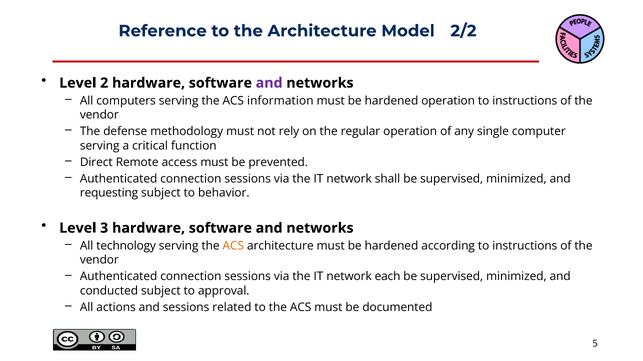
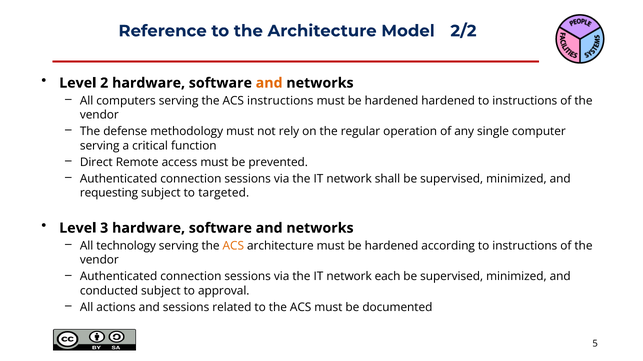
and colour: purple -> orange (269, 83)
ACS information: information -> instructions (280, 101)
hardened operation: operation -> hardened (448, 101)
behavior: behavior -> targeted (224, 193)
